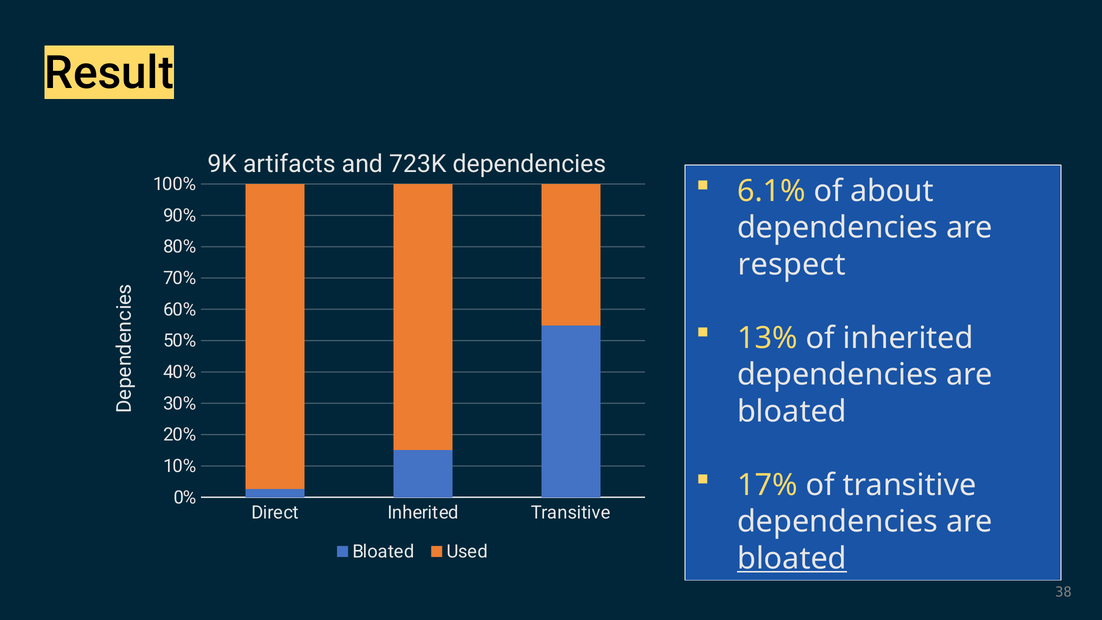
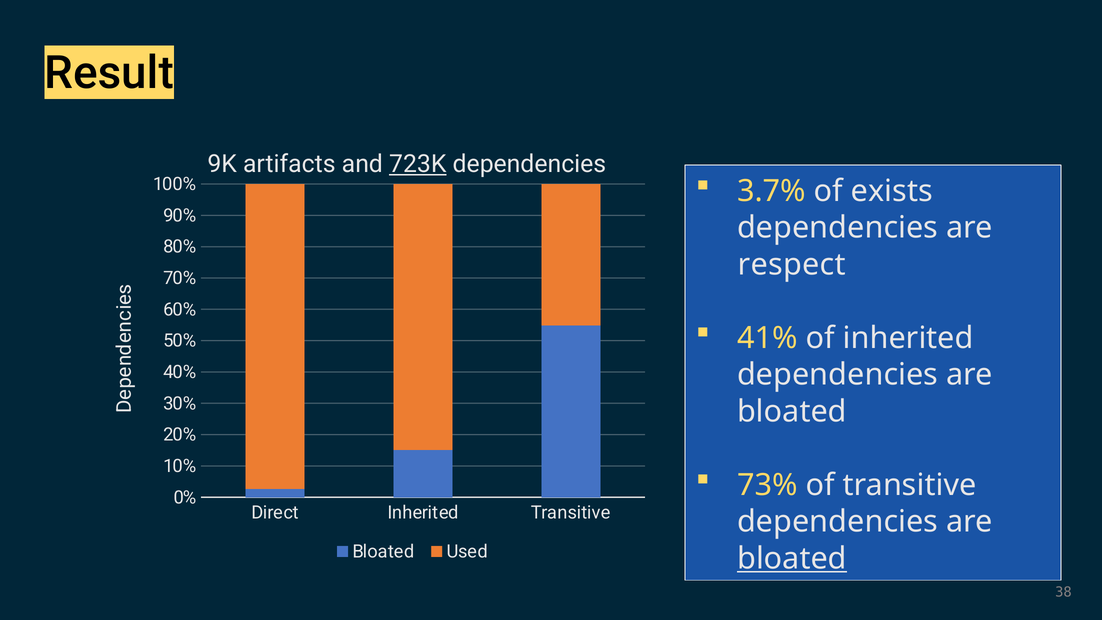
723K underline: none -> present (418, 164)
6.1%: 6.1% -> 3.7% (772, 191)
about: about -> exists (892, 191)
13%: 13% -> 41% (767, 338)
17%: 17% -> 73% (767, 485)
